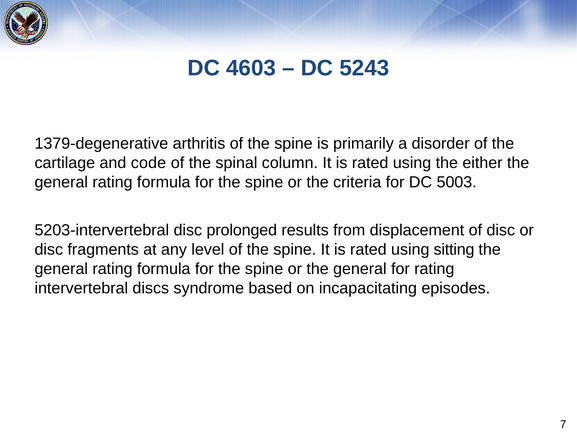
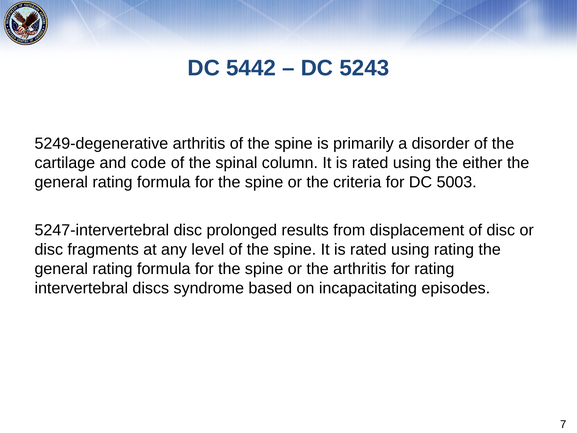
4603: 4603 -> 5442 (251, 68)
1379-degenerative: 1379-degenerative -> 5249-degenerative (101, 143)
5203-intervertebral: 5203-intervertebral -> 5247-intervertebral (102, 230)
using sitting: sitting -> rating (454, 249)
or the general: general -> arthritis (360, 269)
